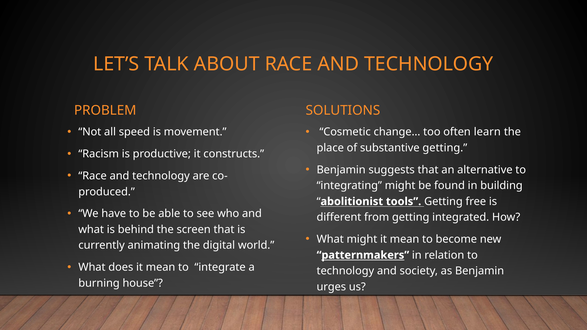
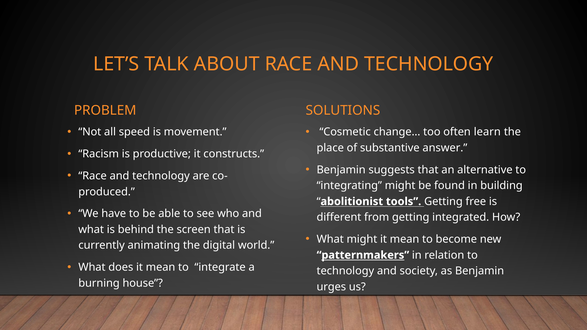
substantive getting: getting -> answer (445, 148)
